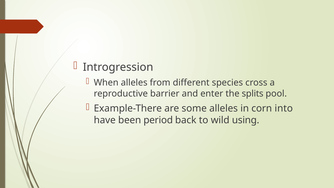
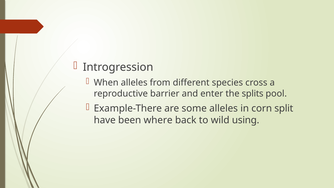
into: into -> split (284, 108)
period: period -> where (158, 120)
